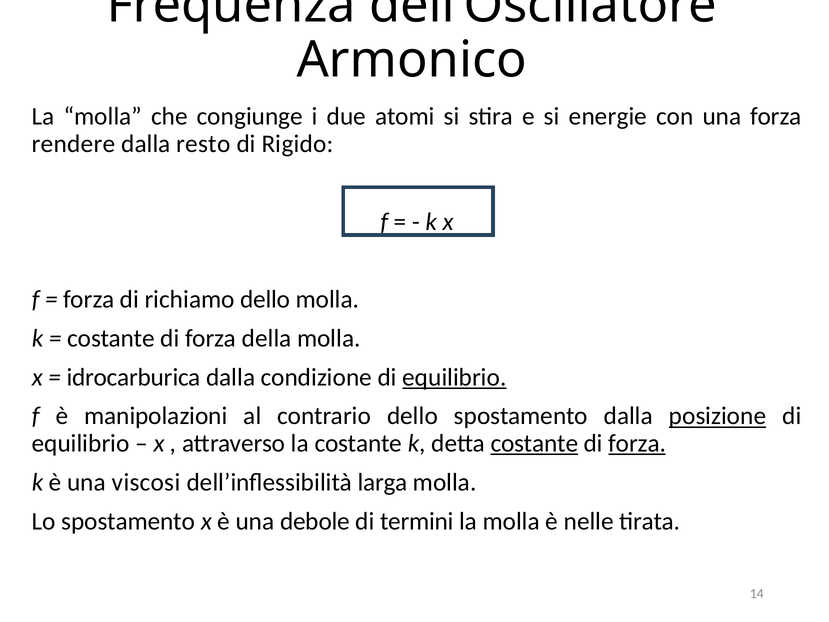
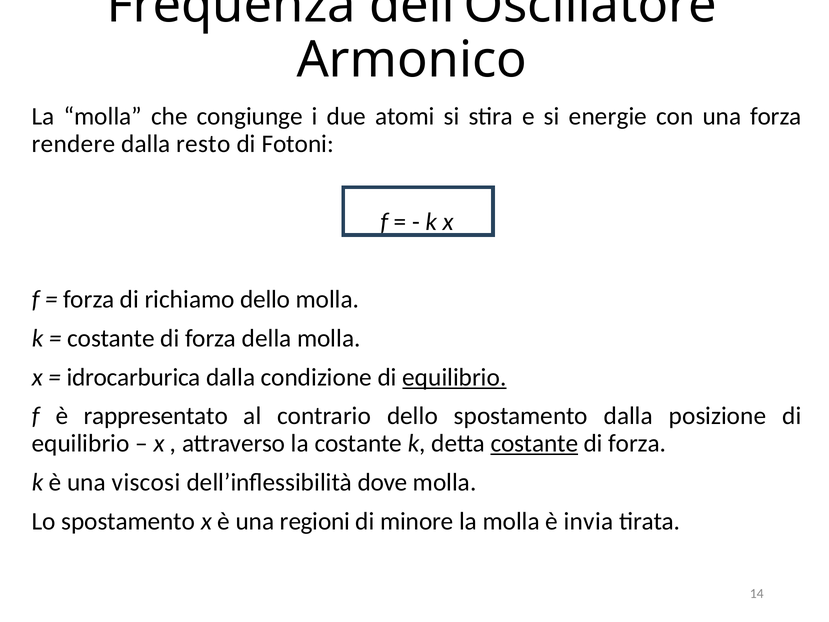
Rigido: Rigido -> Fotoni (298, 144)
manipolazioni: manipolazioni -> rappresentato (156, 416)
posizione underline: present -> none (718, 416)
forza underline: present -> none (637, 443)
larga: larga -> dove (382, 482)
debole: debole -> regioni (315, 521)
termini: termini -> minore (417, 521)
nelle: nelle -> invia (589, 521)
